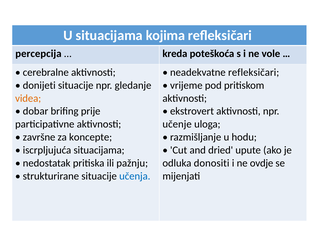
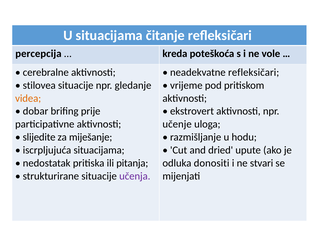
kojima: kojima -> čitanje (165, 35)
donijeti: donijeti -> stilovea (39, 85)
završne: završne -> slijedite (39, 137)
koncepte: koncepte -> miješanje (91, 137)
pažnju: pažnju -> pitanja (132, 163)
ovdje: ovdje -> stvari (262, 163)
učenja colour: blue -> purple (135, 176)
